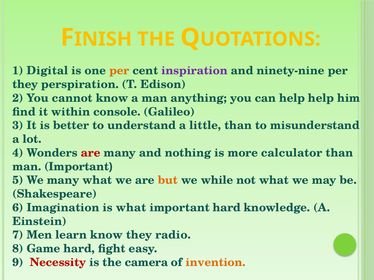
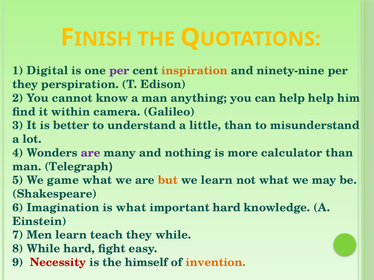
per colour: orange -> purple (119, 71)
inspiration colour: purple -> orange (195, 71)
console: console -> camera (117, 112)
are colour: red -> purple (91, 153)
man Important: Important -> Telegraph (77, 167)
We many: many -> game (63, 181)
we while: while -> learn (217, 181)
learn know: know -> teach (107, 235)
they radio: radio -> while (173, 235)
8 Game: Game -> While (43, 249)
camera: camera -> himself (146, 263)
